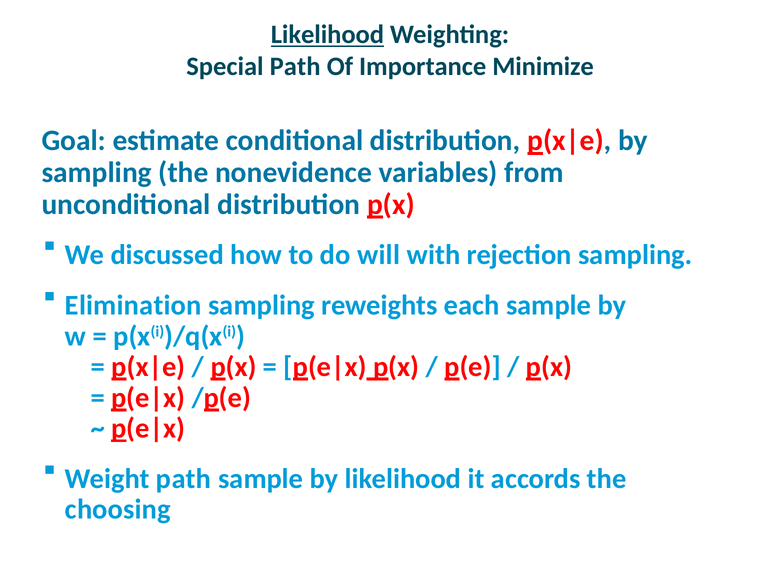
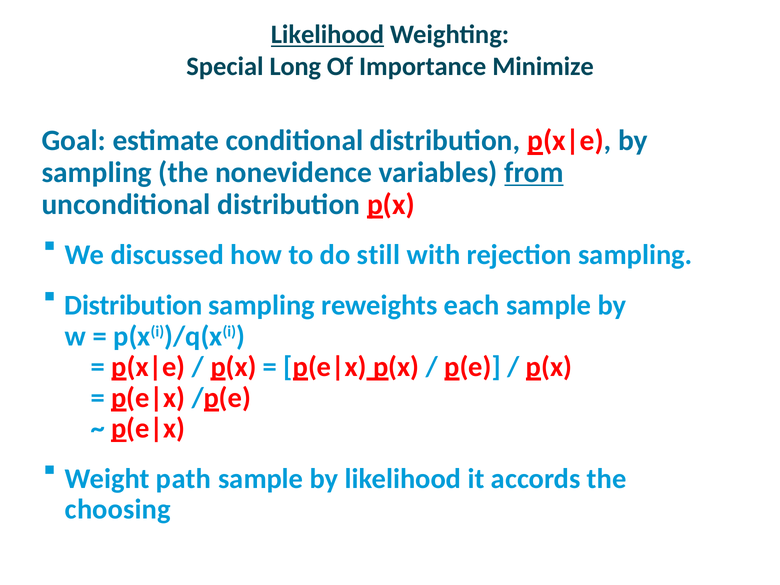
Special Path: Path -> Long (295, 67)
from underline: none -> present (534, 172)
will: will -> still (379, 255)
Elimination: Elimination -> Distribution (133, 305)
